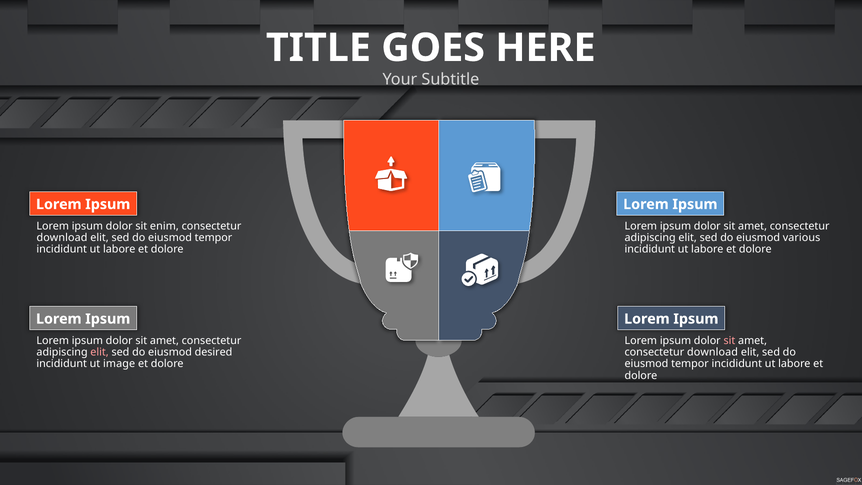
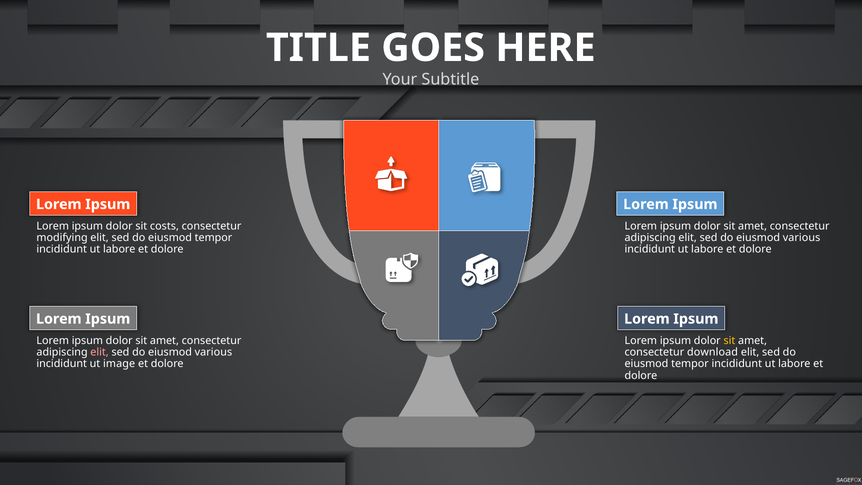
enim: enim -> costs (164, 226)
download: download -> modifying (62, 238)
sit colour: pink -> yellow (729, 341)
desired: desired -> various (213, 352)
